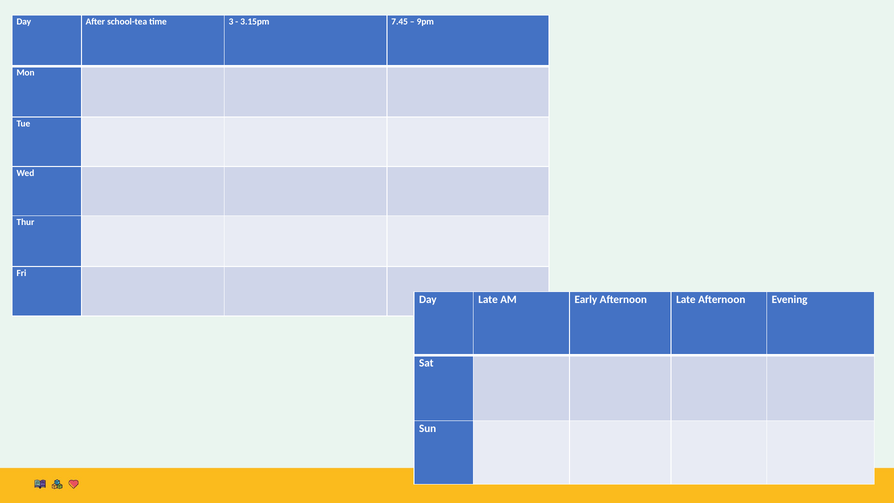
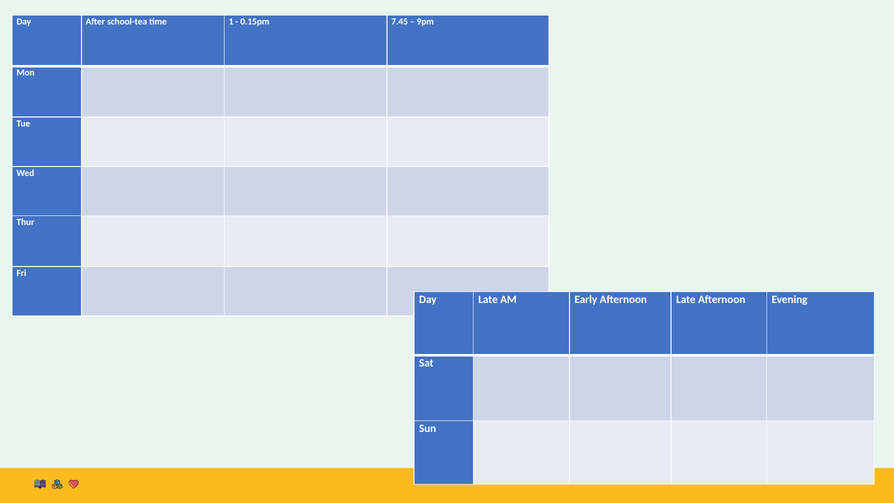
3: 3 -> 1 (231, 22)
3.15pm: 3.15pm -> 0.15pm (255, 22)
